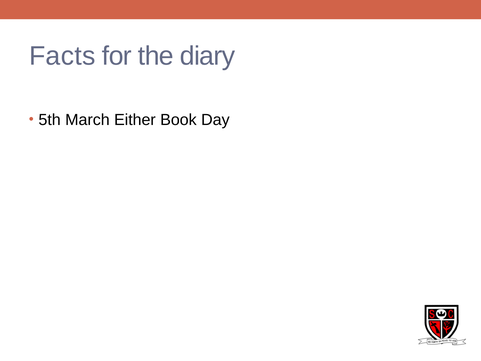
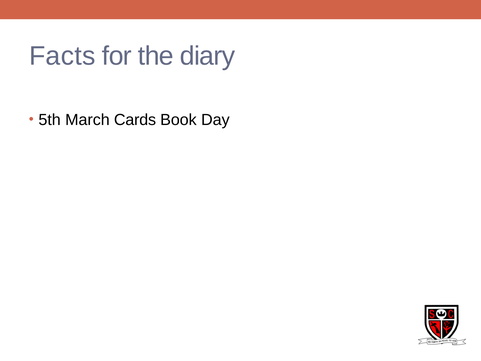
Either: Either -> Cards (135, 120)
